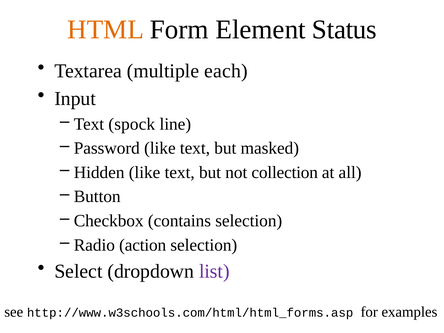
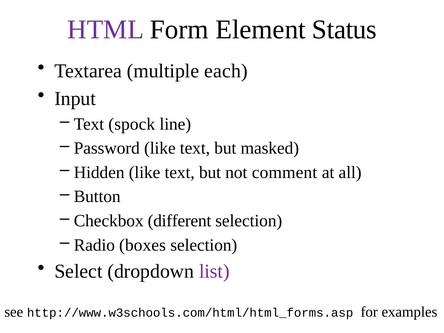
HTML colour: orange -> purple (106, 30)
collection: collection -> comment (285, 172)
contains: contains -> different (179, 221)
action: action -> boxes (143, 245)
